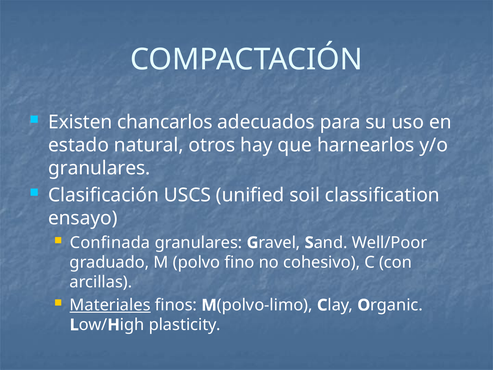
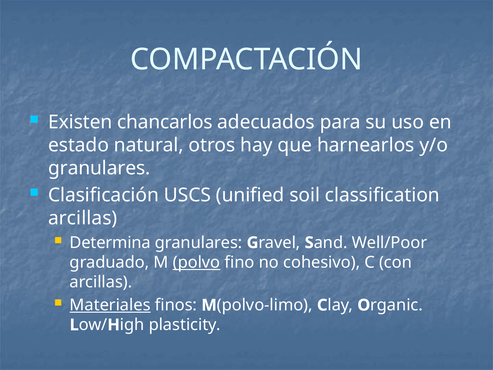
ensayo: ensayo -> arcillas (83, 218)
Confinada: Confinada -> Determina (110, 243)
polvo underline: none -> present (197, 262)
